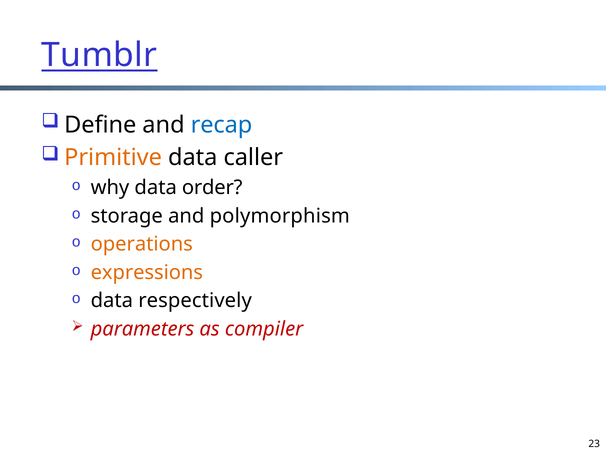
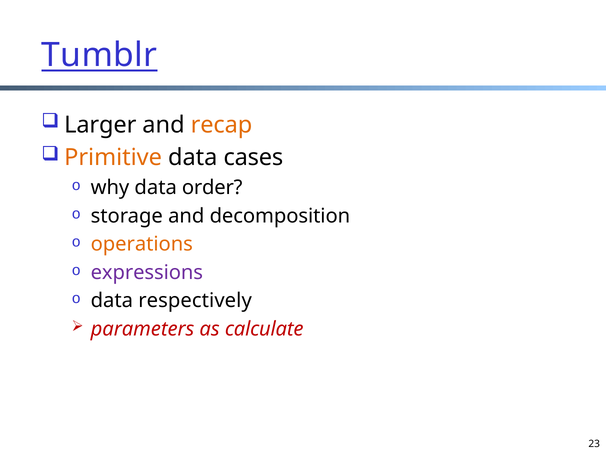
Define: Define -> Larger (100, 125)
recap colour: blue -> orange (221, 125)
caller: caller -> cases (253, 158)
polymorphism: polymorphism -> decomposition (280, 216)
expressions colour: orange -> purple (147, 273)
compiler: compiler -> calculate (264, 329)
